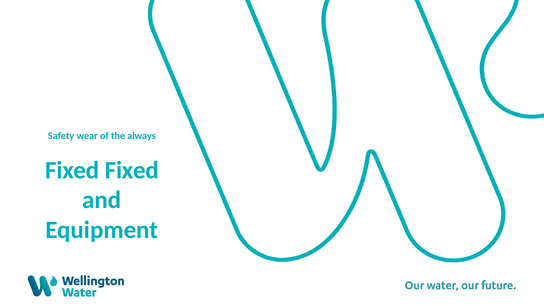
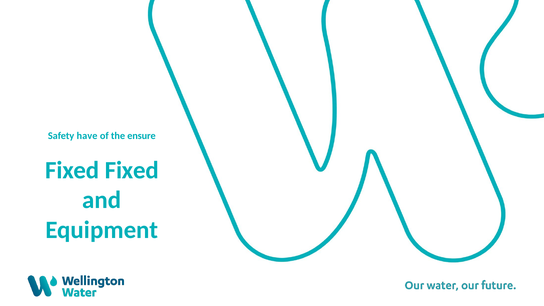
wear: wear -> have (87, 136)
always: always -> ensure (142, 136)
